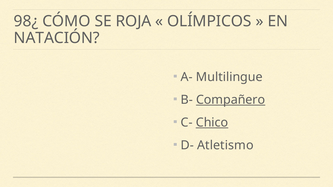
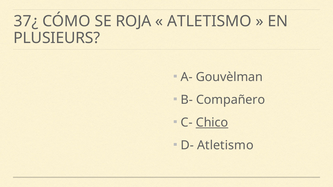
98¿: 98¿ -> 37¿ (26, 21)
OLÍMPICOS: OLÍMPICOS -> ATLETISMO (209, 21)
NATACIÓN: NATACIÓN -> PLUSIEURS (57, 38)
Multilingue: Multilingue -> Gouvèlman (229, 77)
Compañero underline: present -> none (231, 100)
